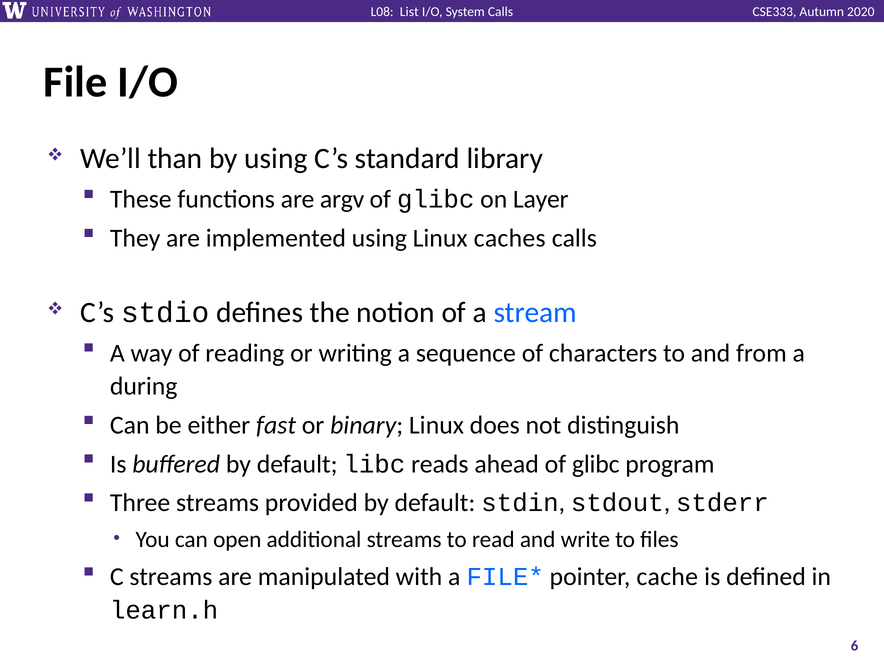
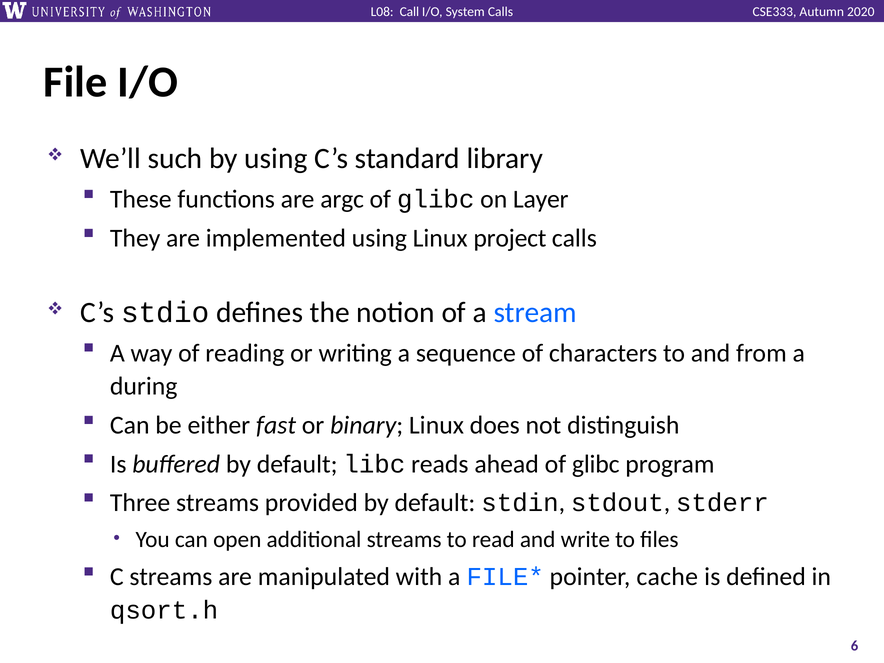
List: List -> Call (409, 12)
than: than -> such (175, 159)
argv: argv -> argc (342, 199)
caches: caches -> project (510, 238)
learn.h: learn.h -> qsort.h (164, 610)
